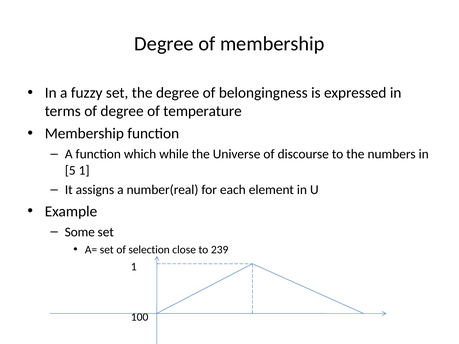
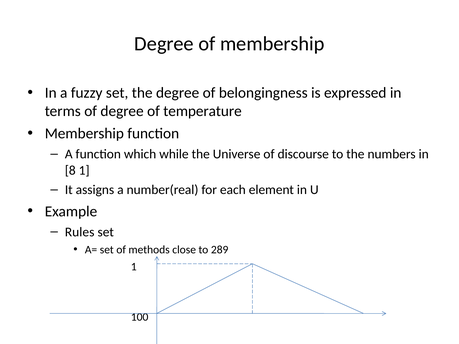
5: 5 -> 8 (70, 170)
Some: Some -> Rules (80, 232)
selection: selection -> methods (149, 250)
239: 239 -> 289 (220, 250)
